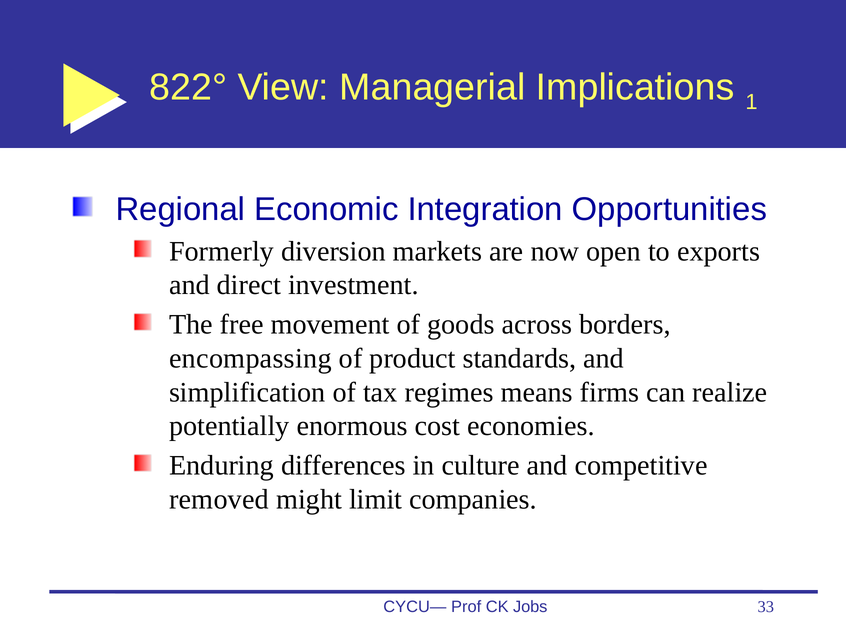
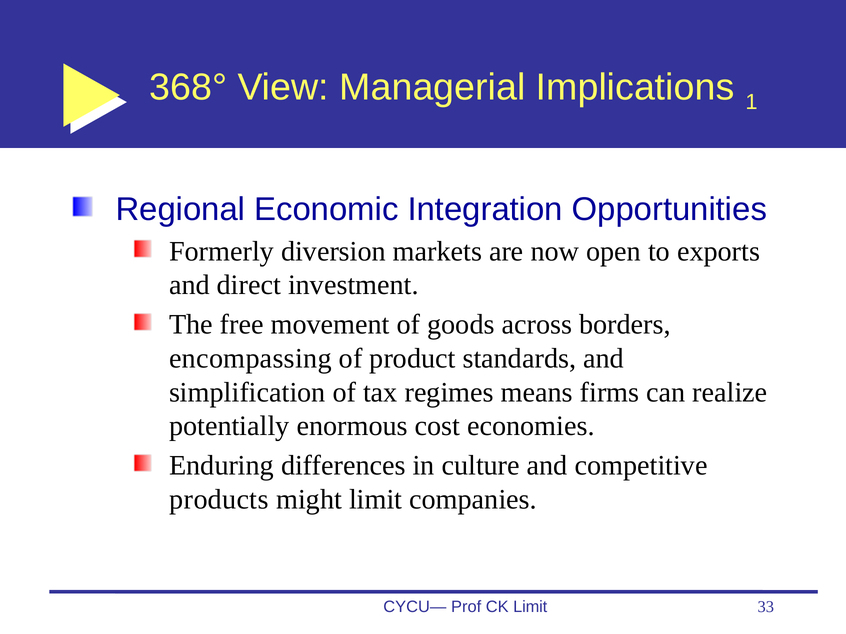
822°: 822° -> 368° (188, 88)
removed: removed -> products (219, 500)
CK Jobs: Jobs -> Limit (530, 607)
